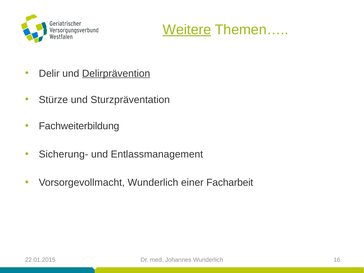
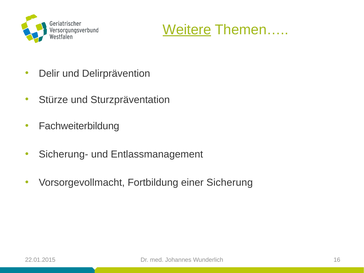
Delirprävention underline: present -> none (116, 73)
Vorsorgevollmacht Wunderlich: Wunderlich -> Fortbildung (153, 183)
Facharbeit: Facharbeit -> Sicherung (230, 183)
